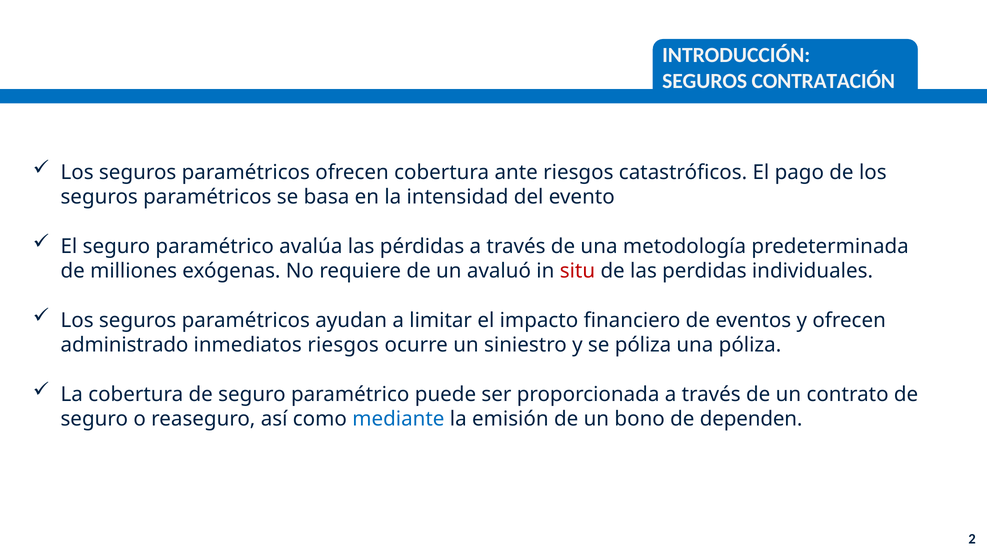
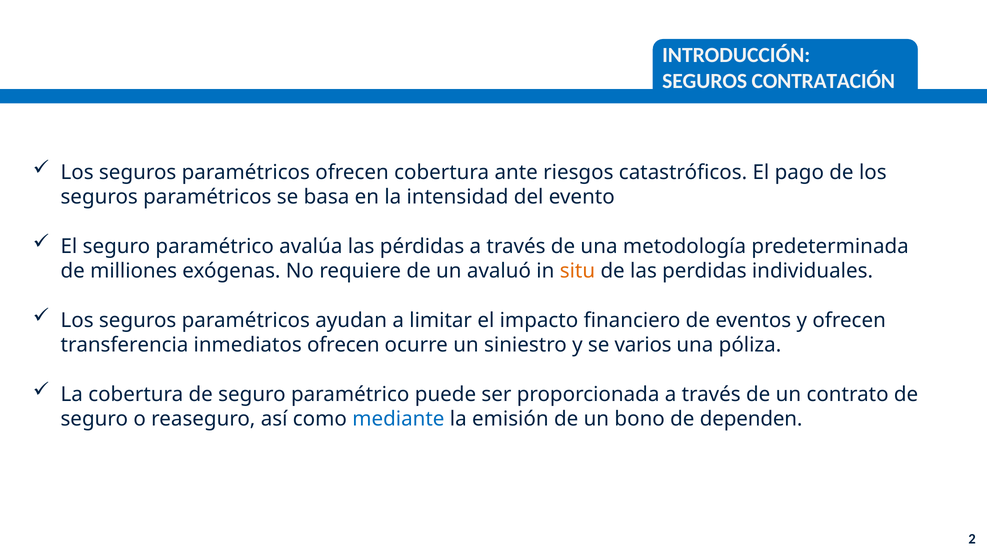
situ colour: red -> orange (577, 271)
administrado: administrado -> transferencia (124, 345)
inmediatos riesgos: riesgos -> ofrecen (343, 345)
se póliza: póliza -> varios (643, 345)
